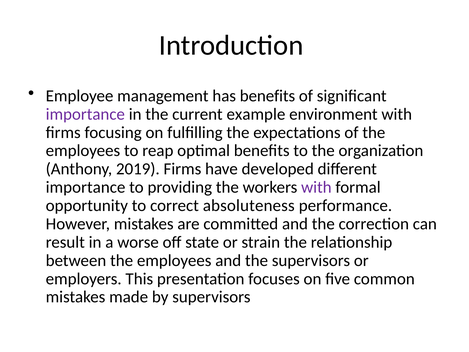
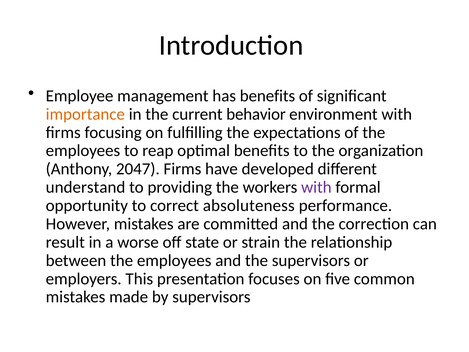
importance colour: purple -> orange (85, 114)
example: example -> behavior (256, 114)
2019: 2019 -> 2047 (138, 169)
importance: importance -> understand (86, 187)
